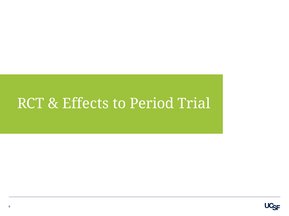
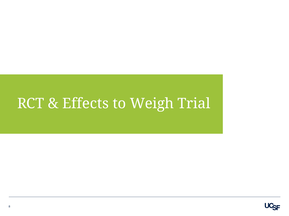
Period: Period -> Weigh (152, 104)
